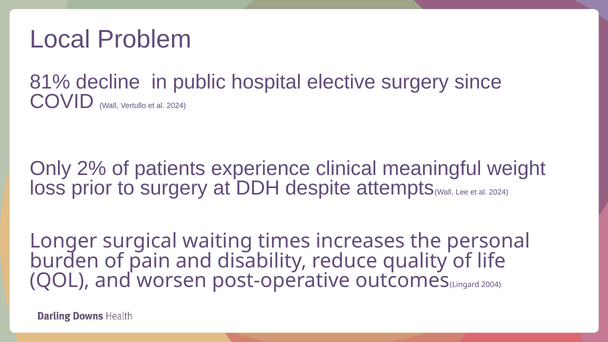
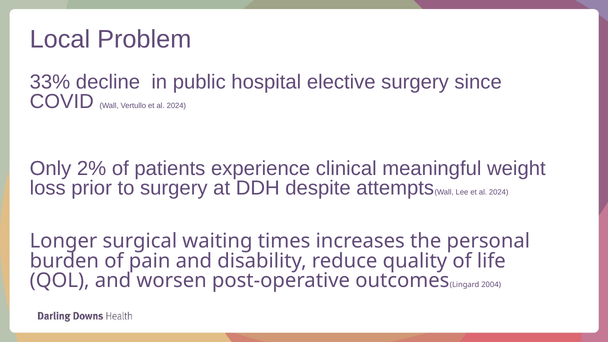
81%: 81% -> 33% (50, 82)
